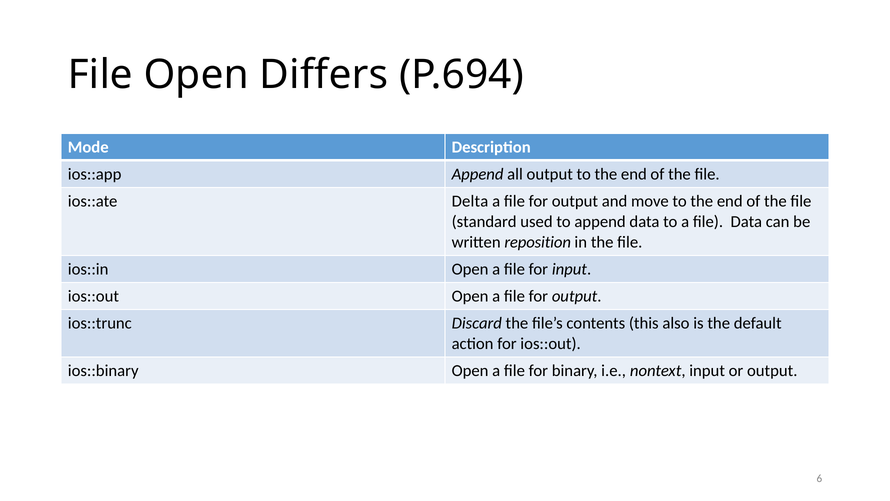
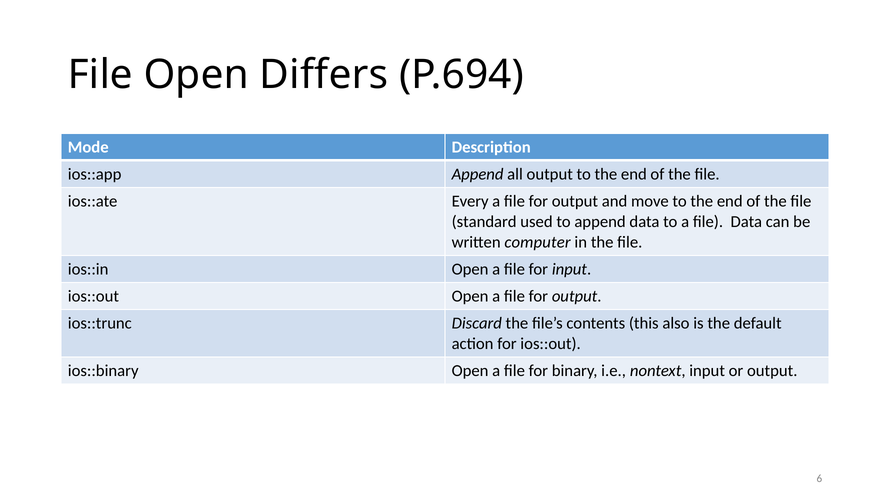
Delta: Delta -> Every (470, 201)
reposition: reposition -> computer (538, 242)
